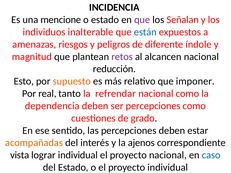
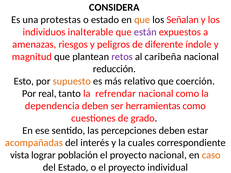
INCIDENCIA: INCIDENCIA -> CONSIDERA (114, 7)
mencione: mencione -> protestas (61, 20)
que colour: purple -> orange (142, 20)
están colour: blue -> purple (145, 32)
alcancen: alcancen -> caribeña (163, 57)
imponer: imponer -> coerción (195, 81)
ser percepciones: percepciones -> herramientas (153, 106)
ajenos: ajenos -> cuales (141, 143)
lograr individual: individual -> población (78, 155)
caso colour: blue -> orange (211, 155)
